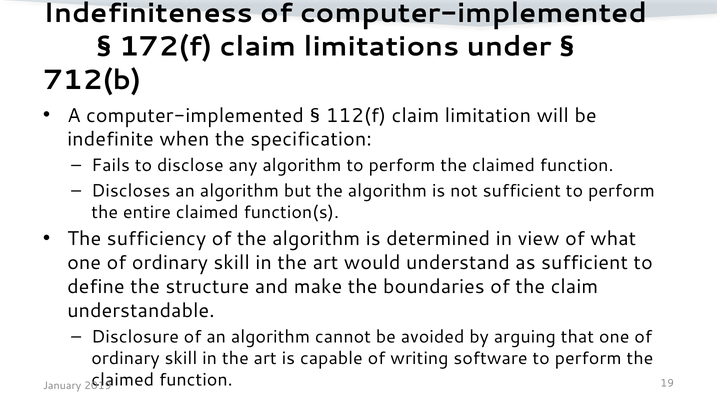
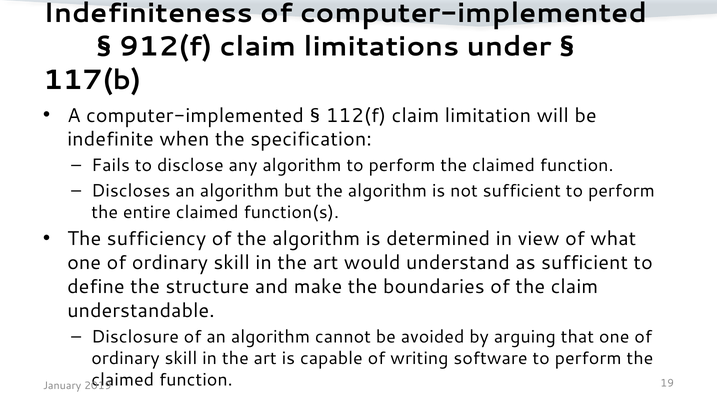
172(f: 172(f -> 912(f (166, 46)
712(b: 712(b -> 117(b (92, 80)
